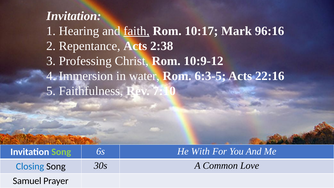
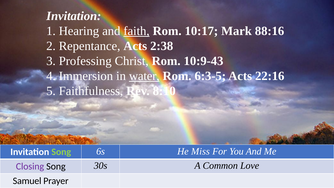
96:16: 96:16 -> 88:16 (270, 31)
10:9-12: 10:9-12 -> 10:9-43 (204, 61)
water underline: none -> present (144, 76)
7:10: 7:10 -> 8:10 (164, 91)
With: With -> Miss (200, 151)
Closing colour: blue -> purple (30, 166)
